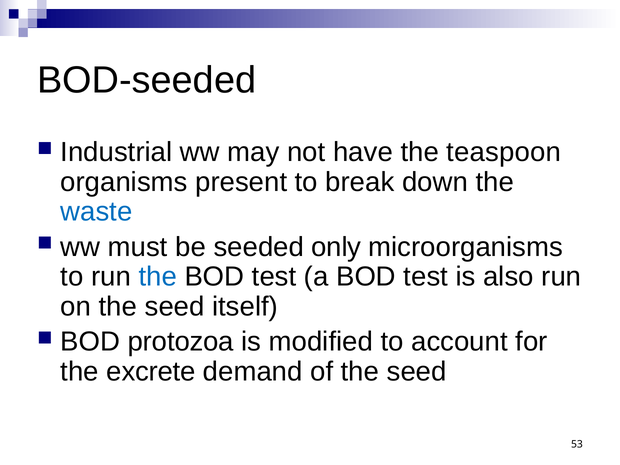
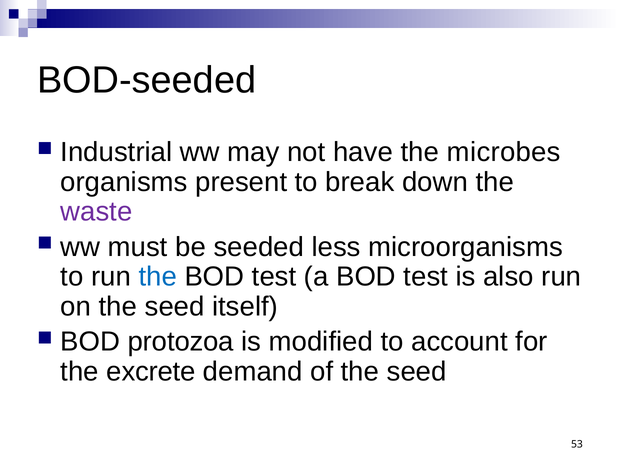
teaspoon: teaspoon -> microbes (504, 152)
waste colour: blue -> purple (96, 212)
only: only -> less (336, 247)
